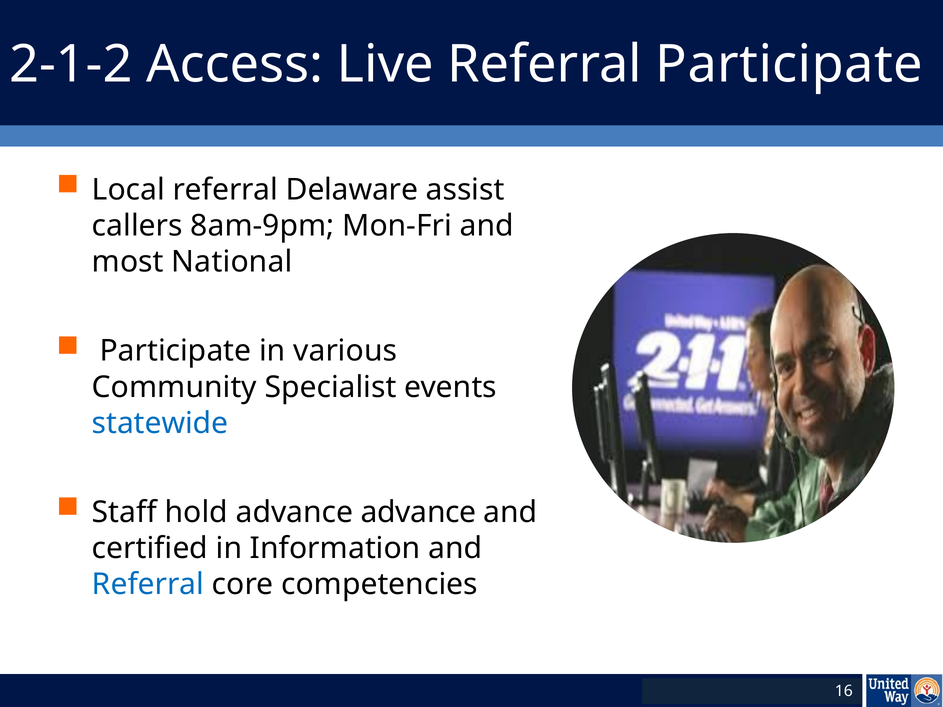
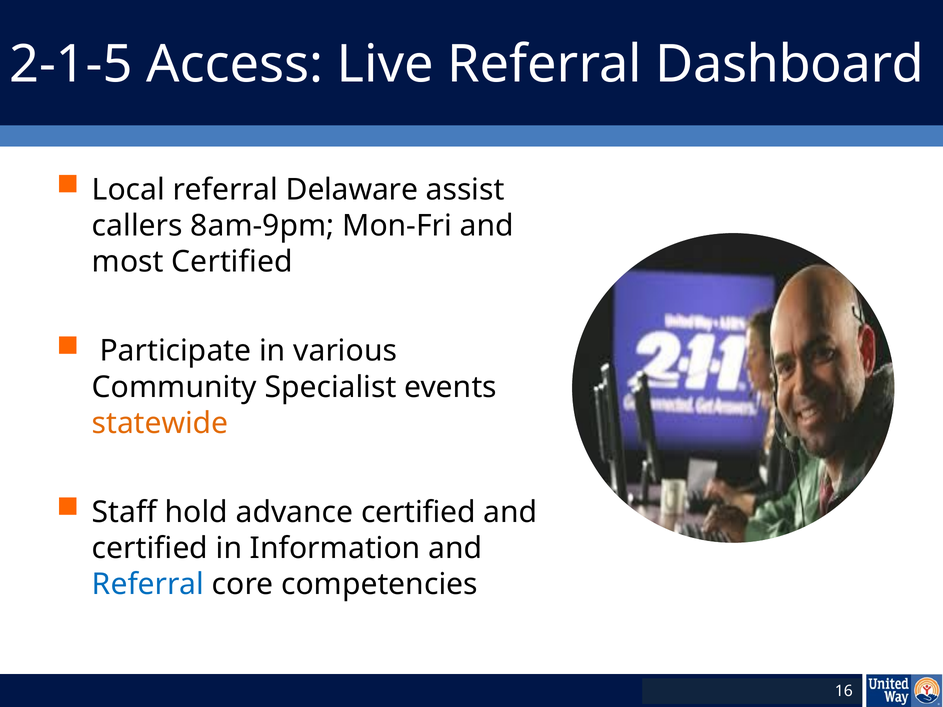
2-1-2: 2-1-2 -> 2-1-5 (71, 64)
Referral Participate: Participate -> Dashboard (790, 64)
most National: National -> Certified (232, 262)
statewide colour: blue -> orange (160, 423)
advance advance: advance -> certified (418, 512)
